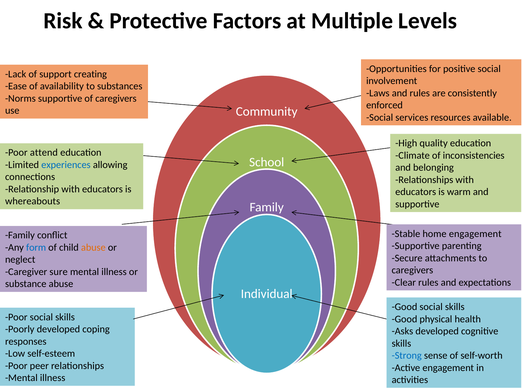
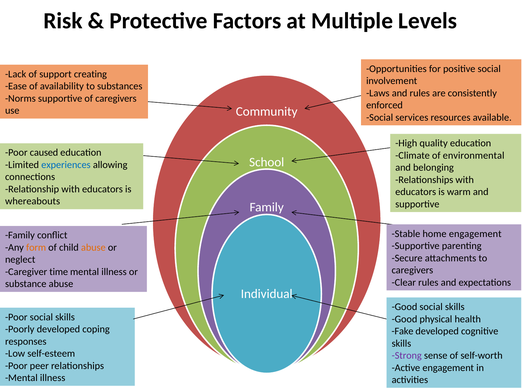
attend: attend -> caused (44, 153)
inconsistencies: inconsistencies -> environmental (474, 156)
form colour: blue -> orange (36, 248)
sure: sure -> time (59, 272)
Asks: Asks -> Fake (402, 332)
Strong colour: blue -> purple (407, 356)
